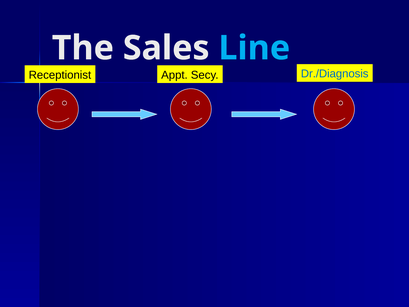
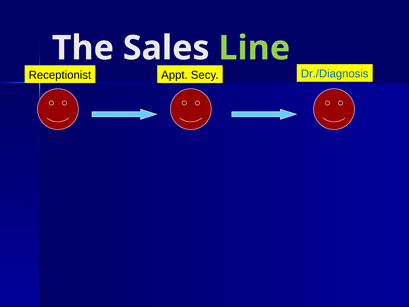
Line colour: light blue -> light green (254, 48)
